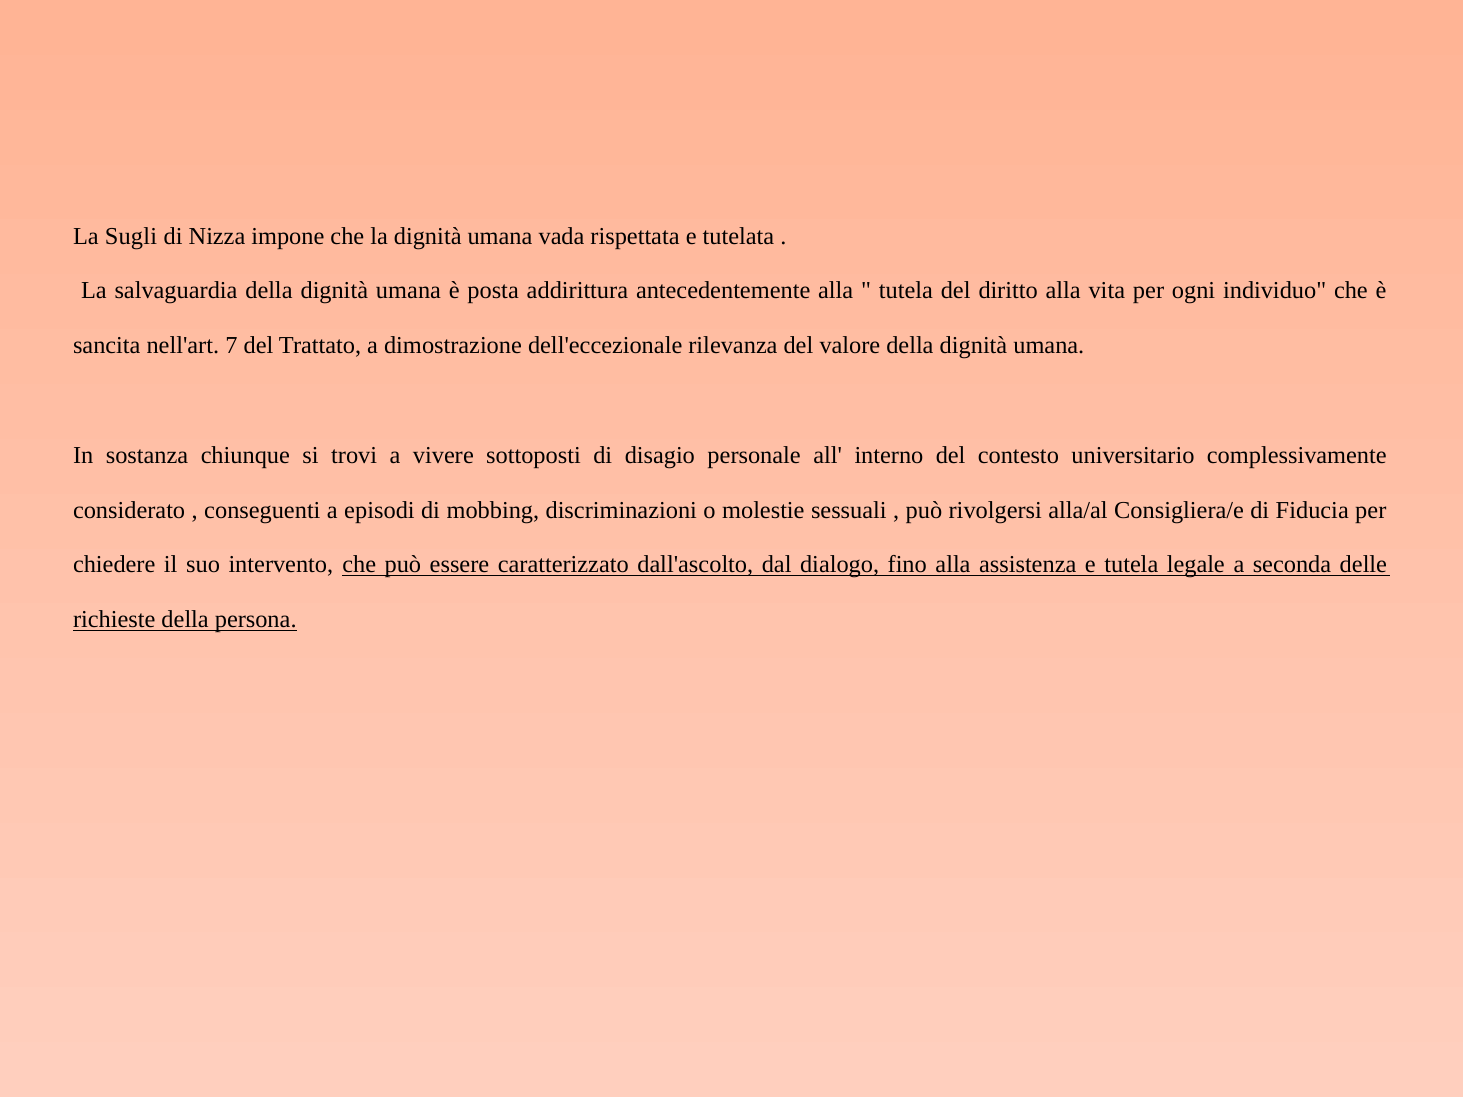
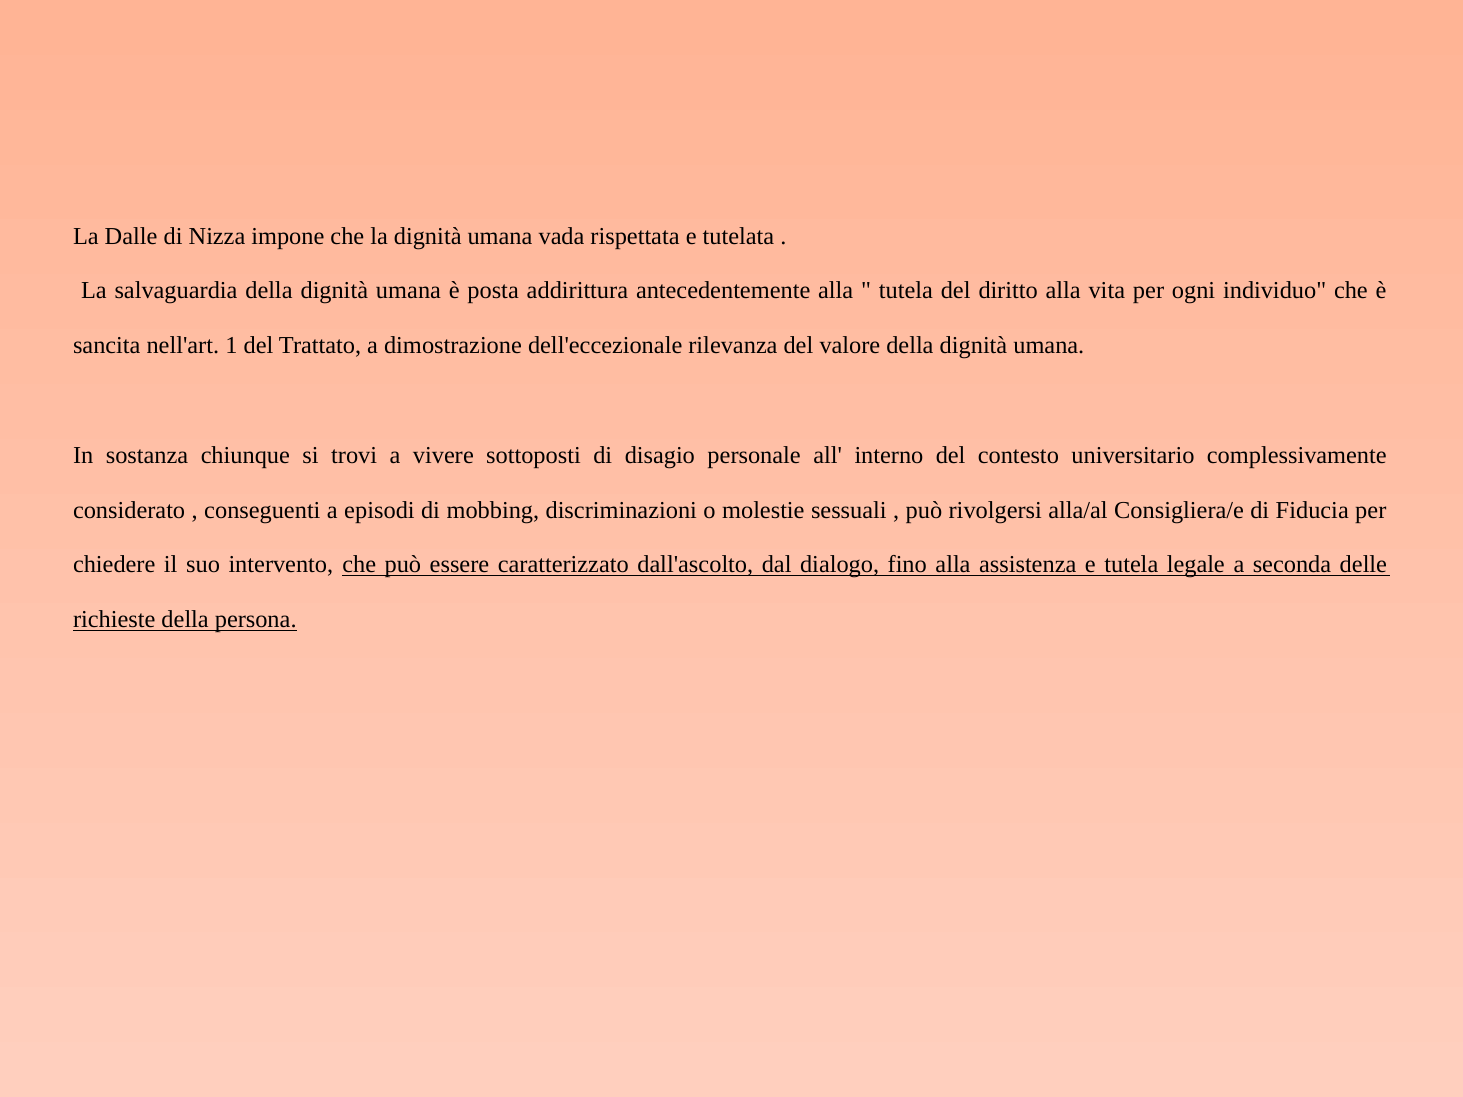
Sugli: Sugli -> Dalle (131, 236)
7: 7 -> 1 (231, 346)
